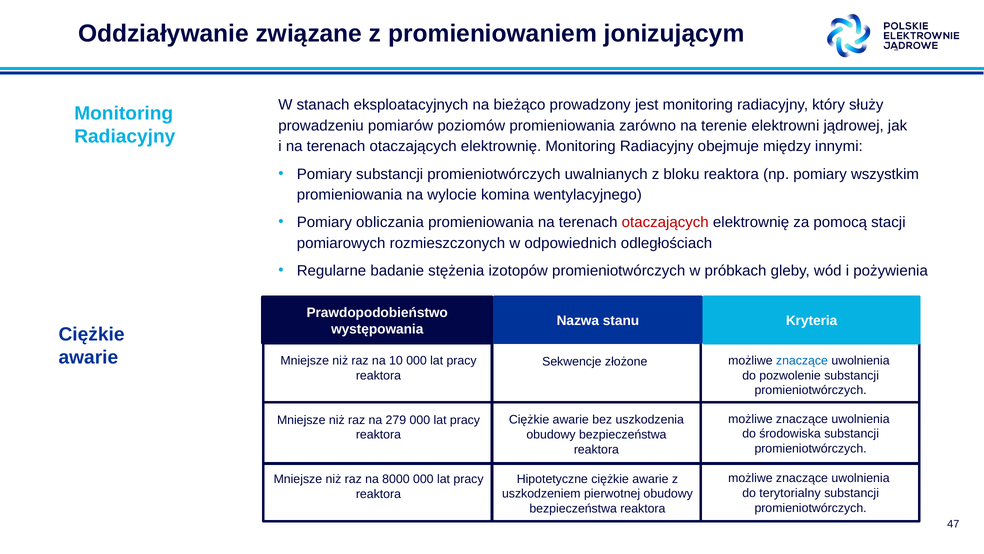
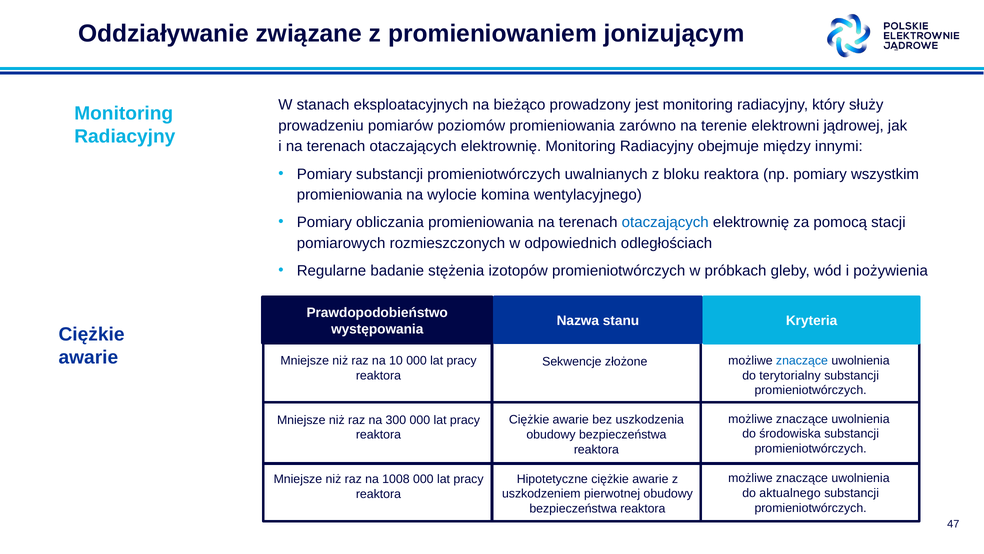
otaczających colour: red -> blue (665, 222)
pozwolenie: pozwolenie -> terytorialny (790, 375)
279: 279 -> 300 (396, 420)
8000: 8000 -> 1008 (396, 479)
terytorialny: terytorialny -> aktualnego (790, 493)
